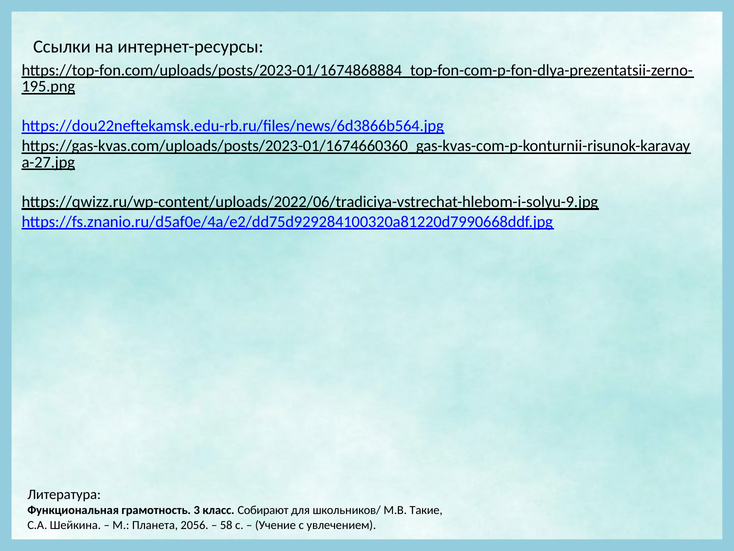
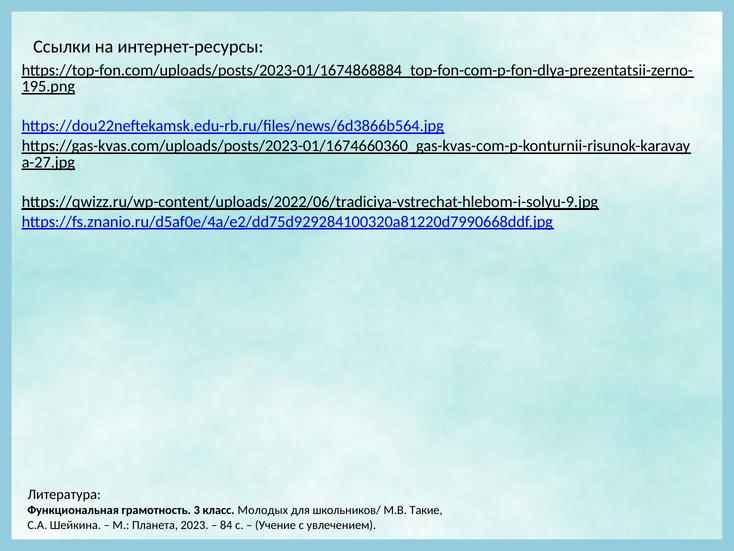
Собирают: Собирают -> Moлодых (263, 510)
2056: 2056 -> 2023 (195, 525)
58: 58 -> 84 (226, 525)
